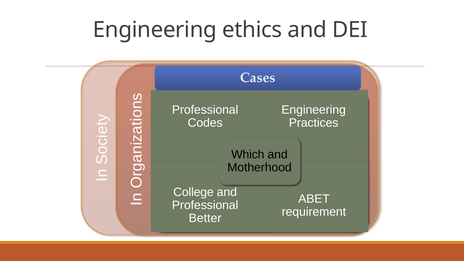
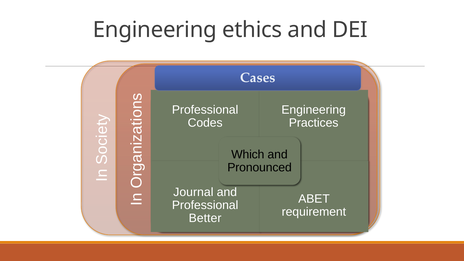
Motherhood: Motherhood -> Pronounced (260, 167)
College: College -> Journal (193, 192)
